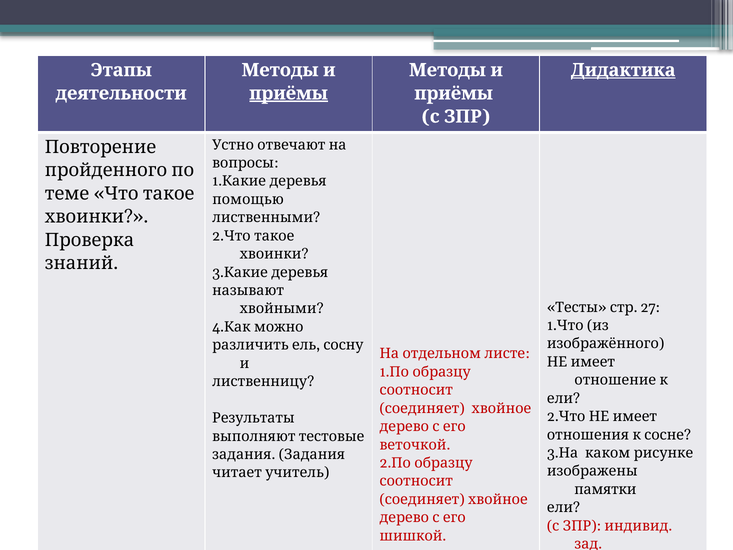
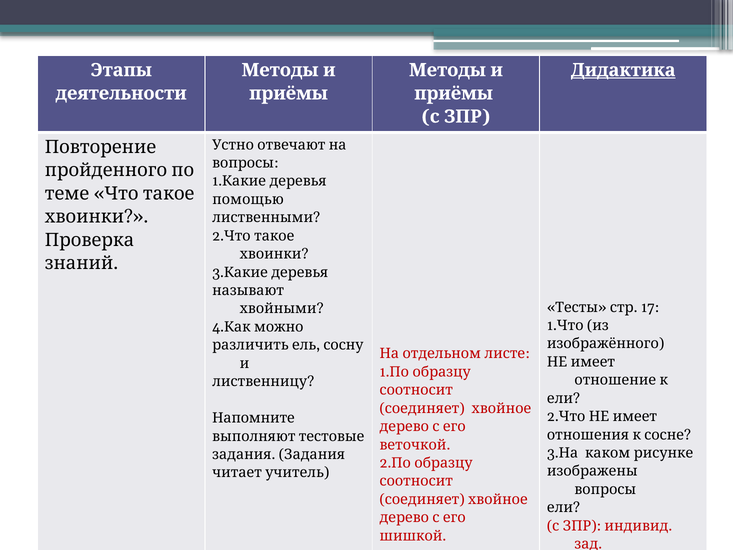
приёмы underline: present -> none (289, 93)
27: 27 -> 17 (650, 307)
Результаты: Результаты -> Напомните (253, 418)
памятки: памятки -> вопросы (605, 489)
